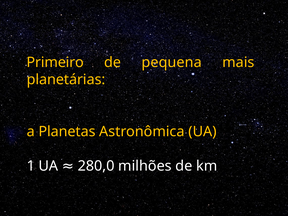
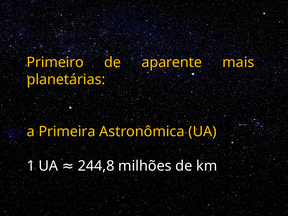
pequena: pequena -> aparente (172, 62)
Planetas: Planetas -> Primeira (67, 131)
280,0: 280,0 -> 244,8 (96, 166)
